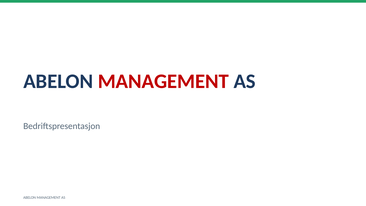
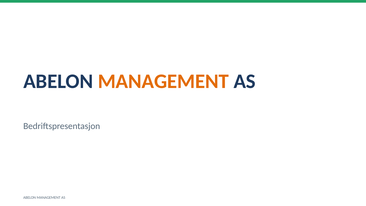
MANAGEMENT colour: red -> orange (163, 81)
